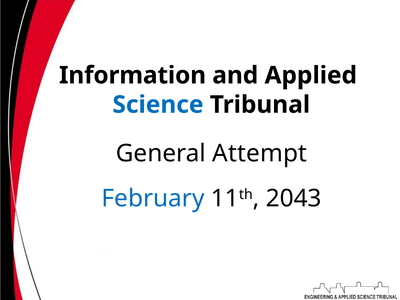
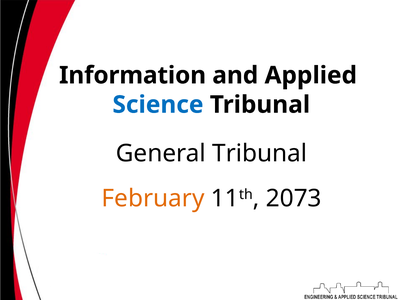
General Attempt: Attempt -> Tribunal (260, 153)
February colour: blue -> orange (153, 198)
2043: 2043 -> 2073 (294, 198)
